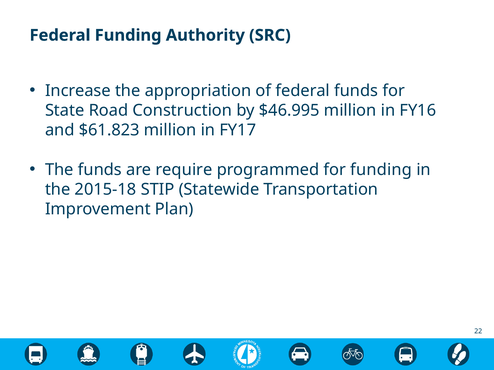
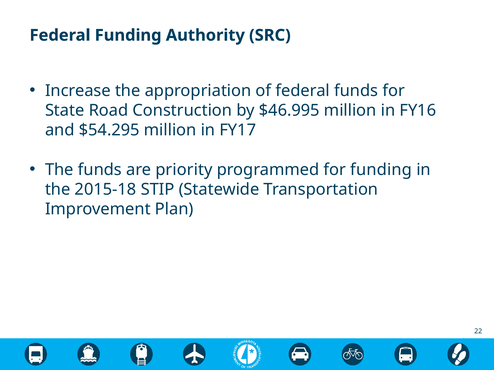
$61.823: $61.823 -> $54.295 (109, 130)
require: require -> priority (184, 170)
